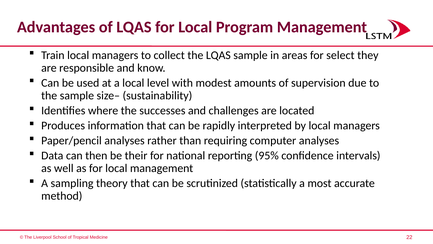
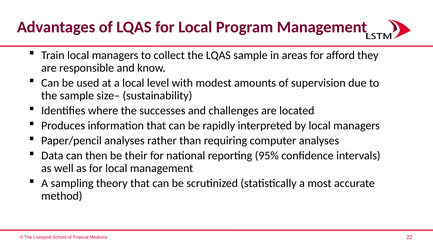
select: select -> afford (341, 55)
